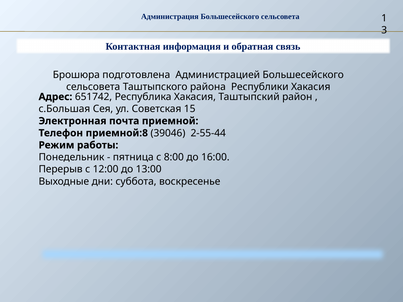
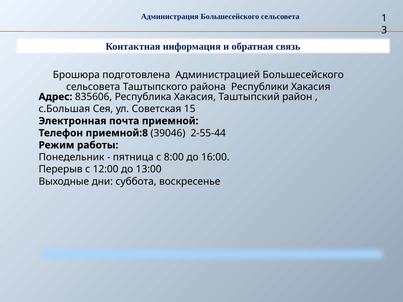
651742: 651742 -> 835606 (94, 97)
